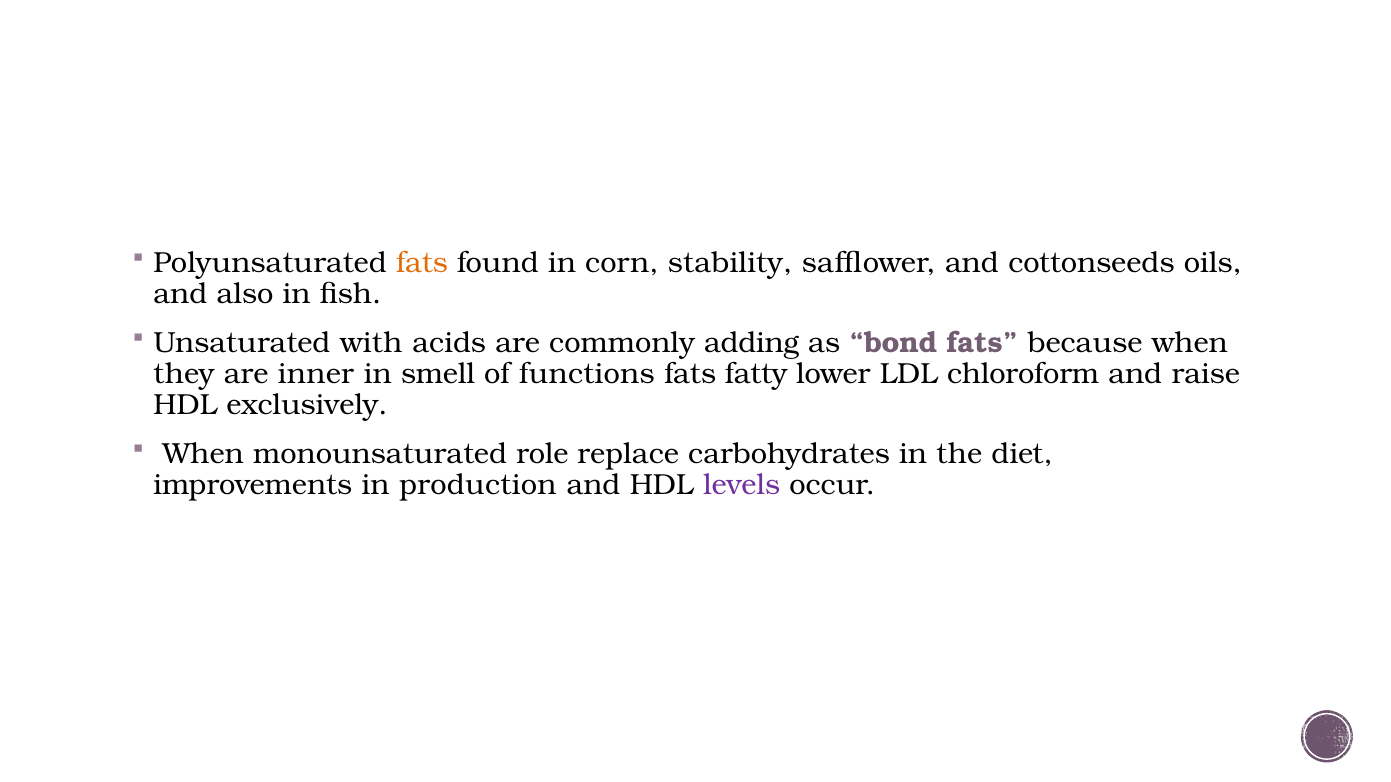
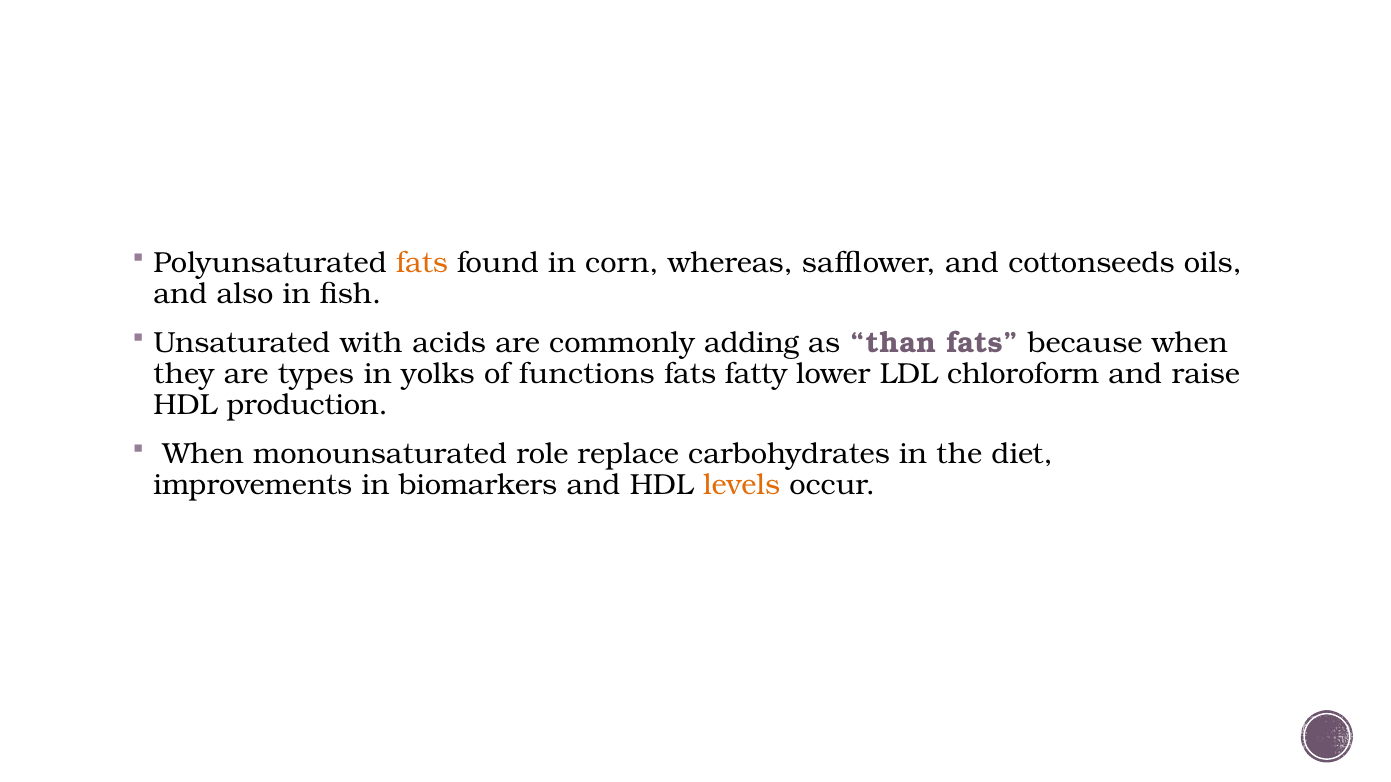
stability: stability -> whereas (730, 263)
bond: bond -> than (893, 343)
inner: inner -> types (316, 374)
smell: smell -> yolks (438, 374)
exclusively: exclusively -> production (307, 405)
production: production -> biomarkers (478, 485)
levels colour: purple -> orange (742, 485)
